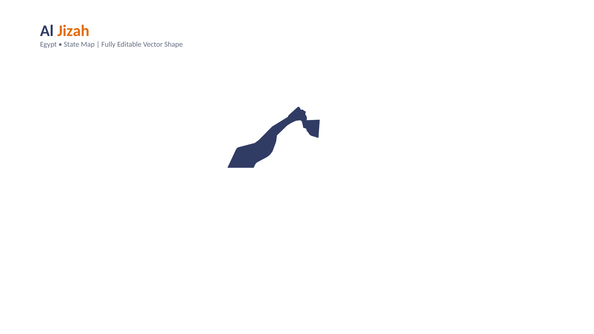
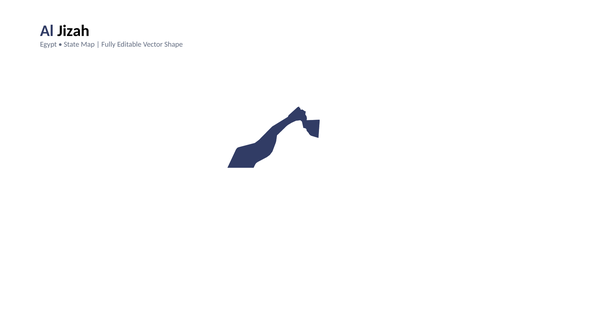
Jizah colour: orange -> black (73, 31)
